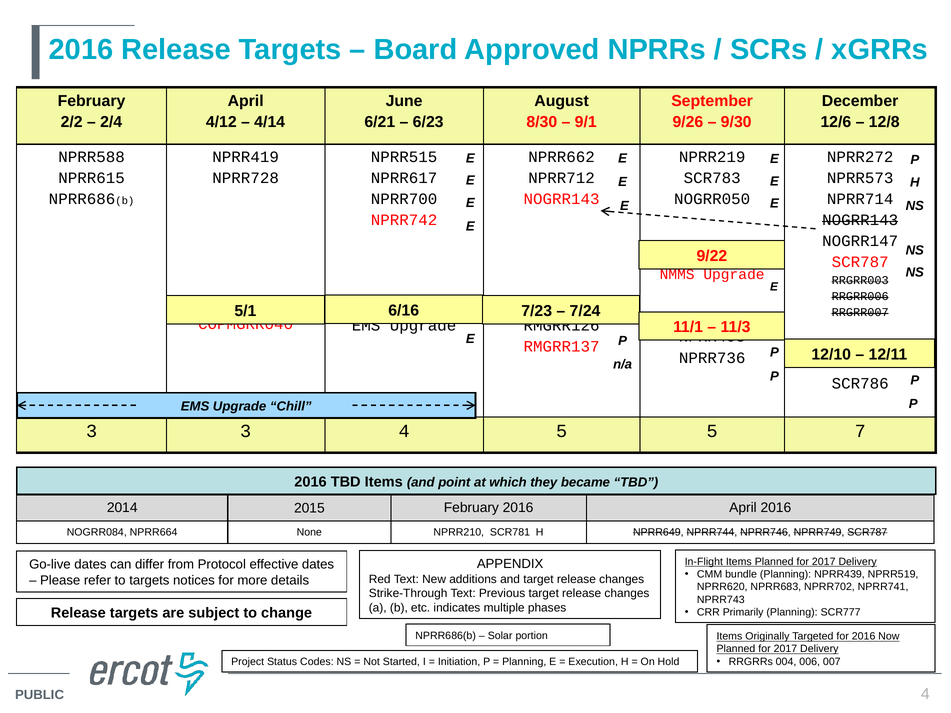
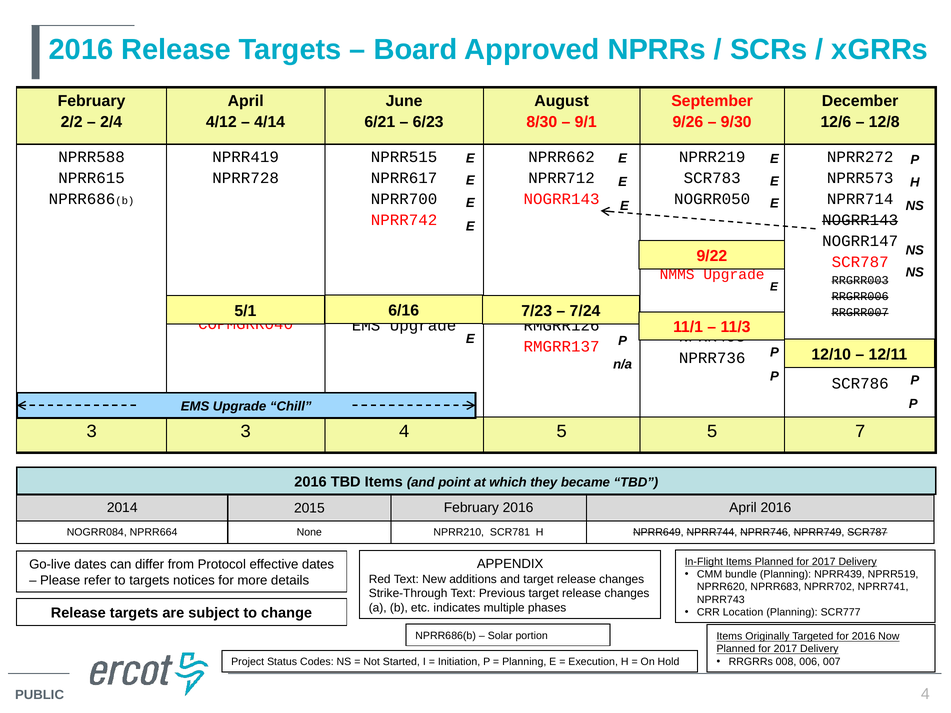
Primarily: Primarily -> Location (743, 612)
004: 004 -> 008 (786, 662)
